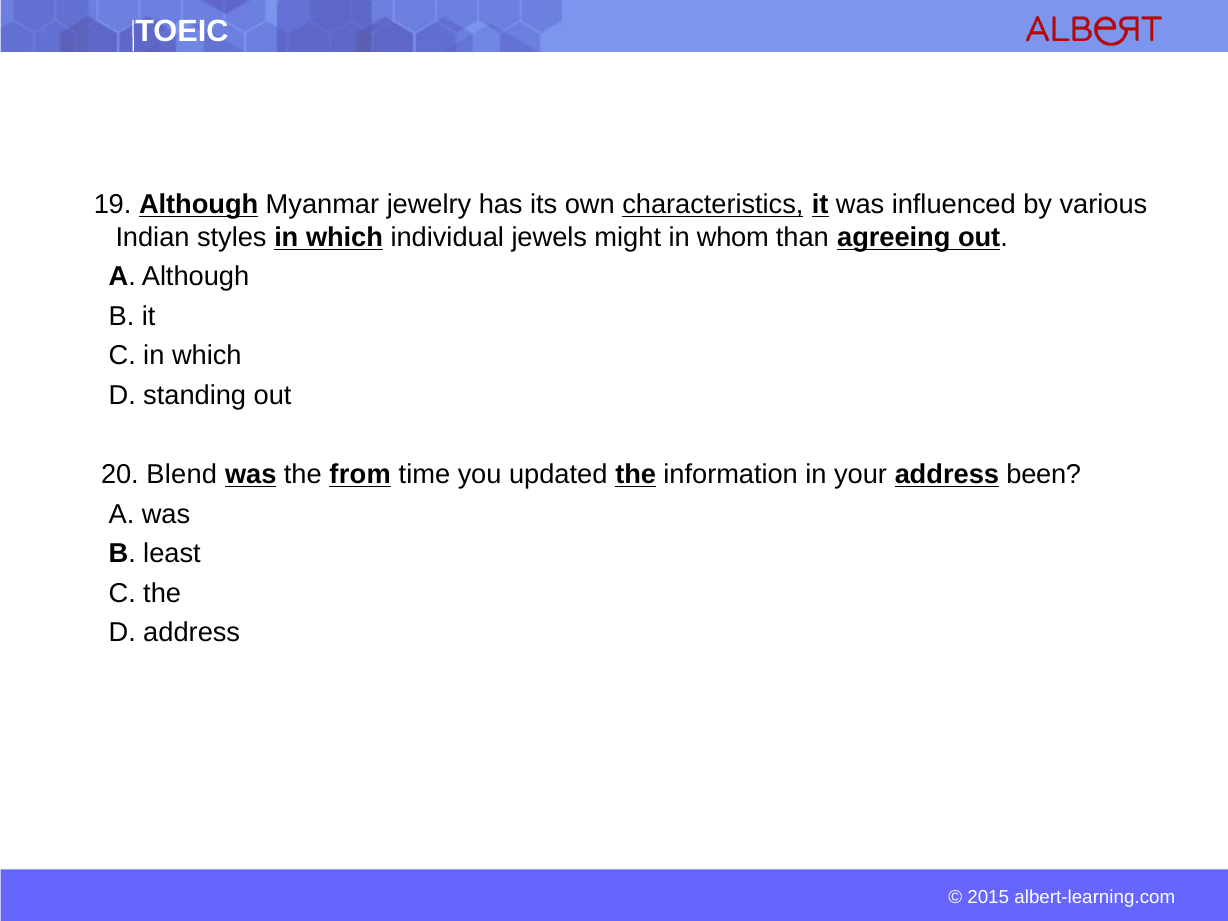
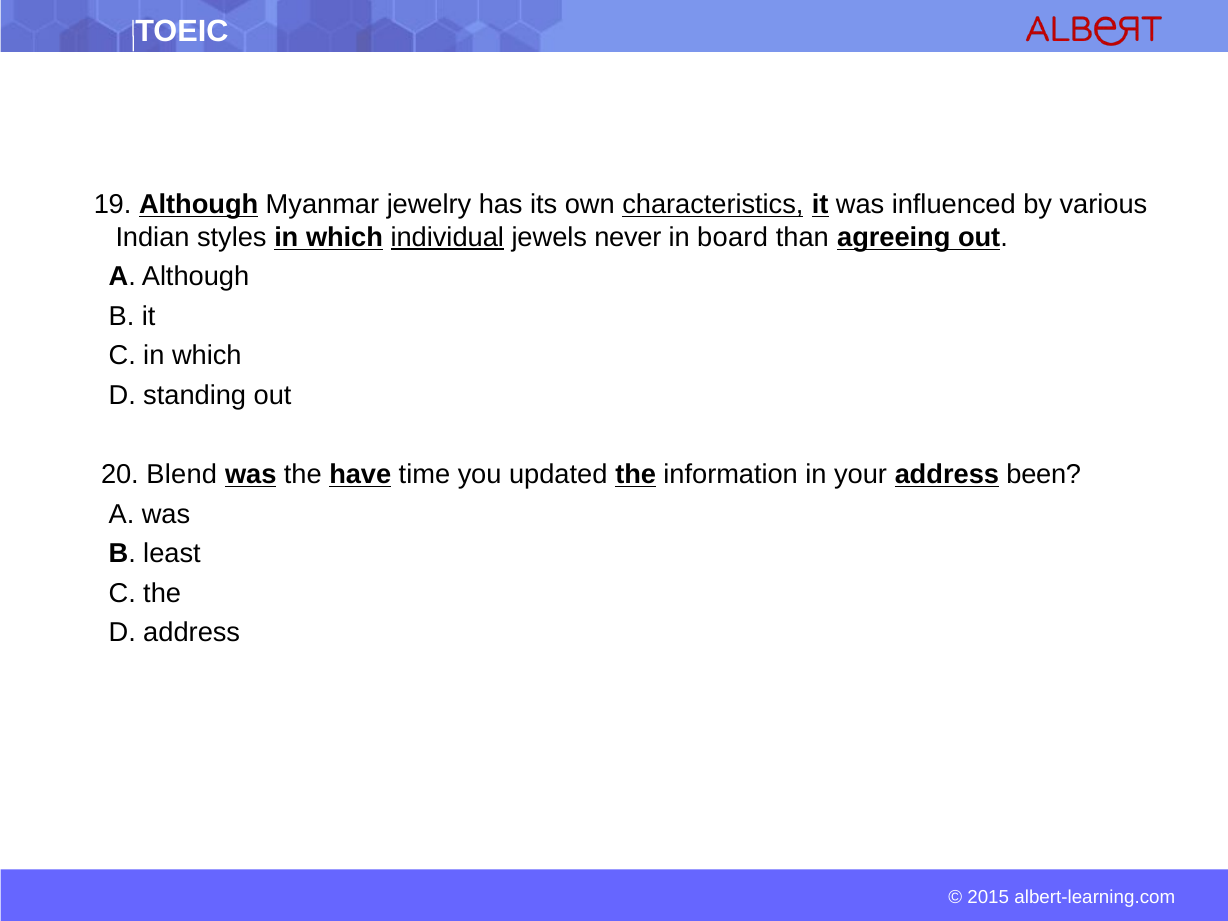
individual underline: none -> present (447, 237)
might: might -> never (628, 237)
whom: whom -> board (733, 237)
from: from -> have (360, 475)
